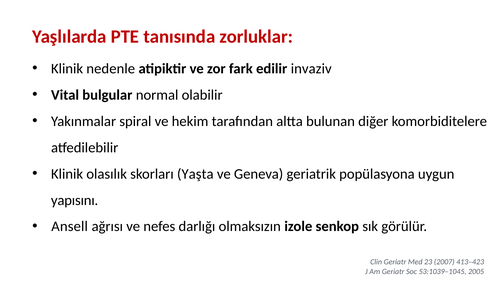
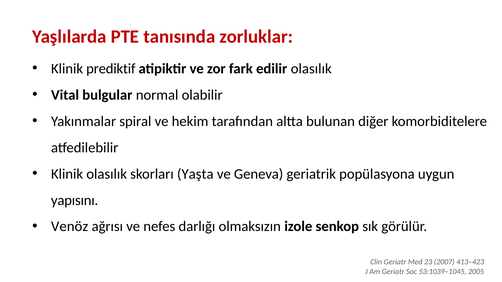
nedenle: nedenle -> prediktif (111, 69)
edilir invaziv: invaziv -> olasılık (311, 69)
Ansell: Ansell -> Venöz (70, 227)
